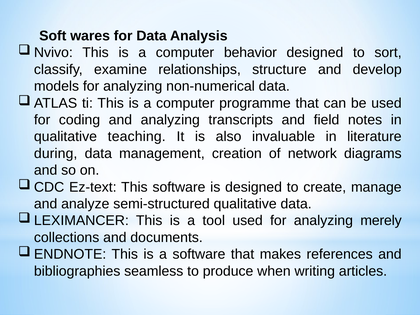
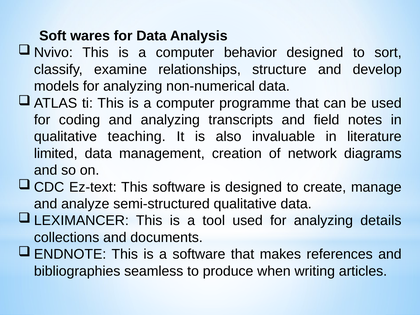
during: during -> limited (56, 153)
merely: merely -> details (381, 221)
